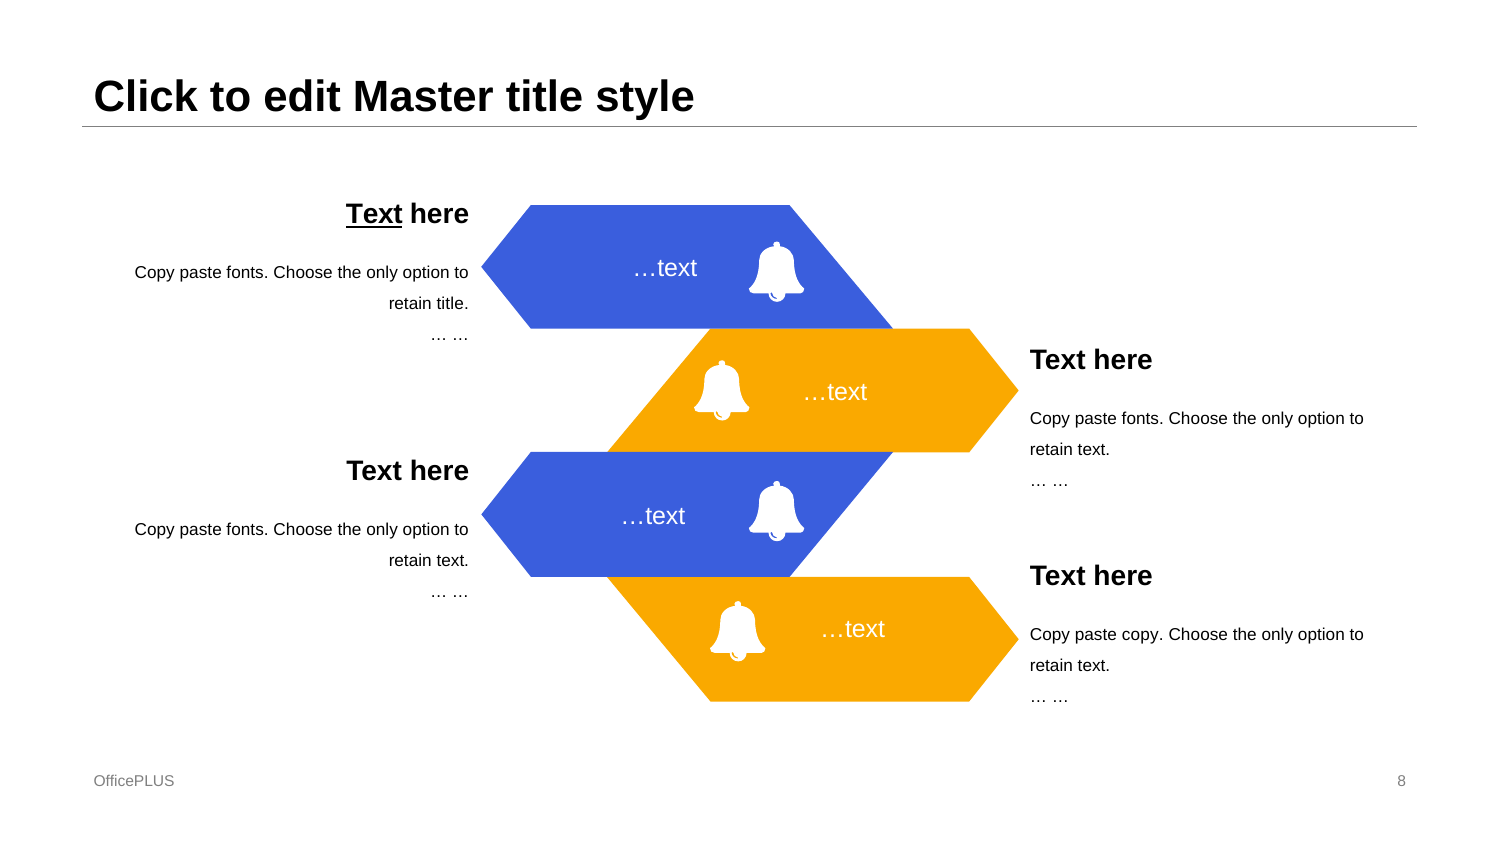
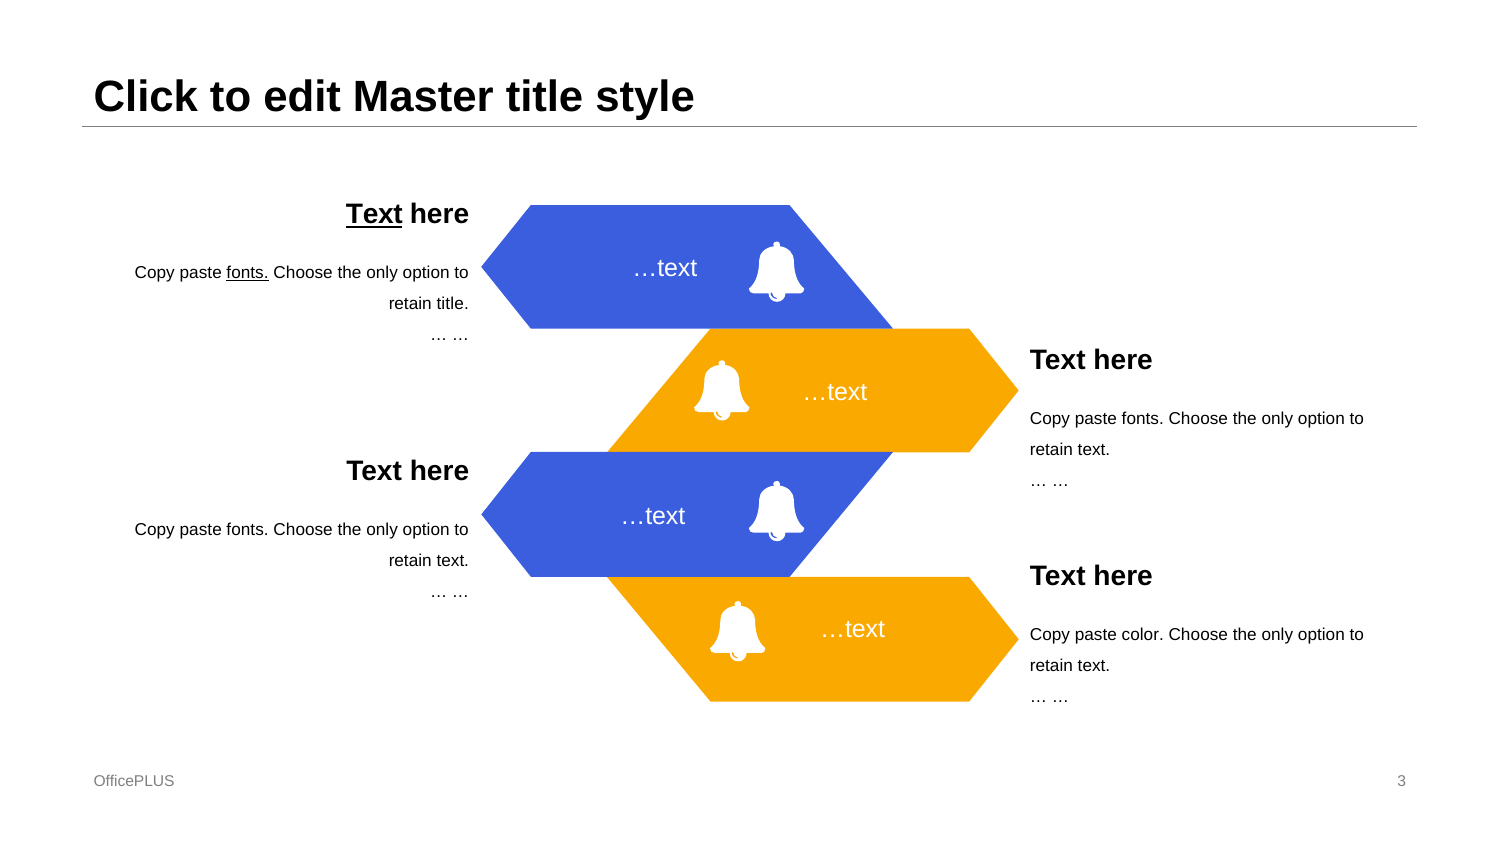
fonts underline: none -> present (248, 273)
paste copy: copy -> color (1143, 635)
8: 8 -> 3 (1402, 782)
